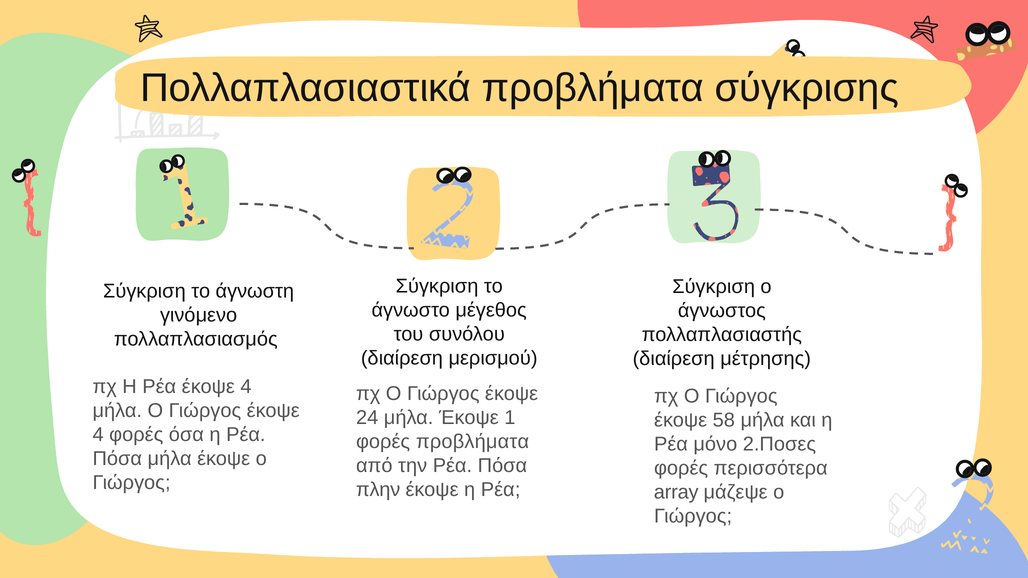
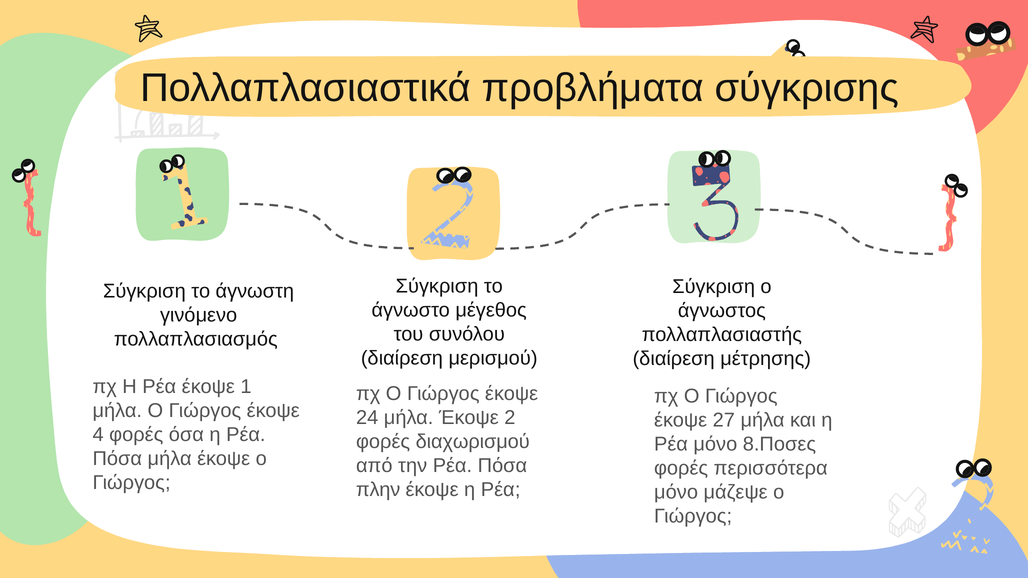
Ρέα έκοψε 4: 4 -> 1 (246, 387)
1: 1 -> 2 (510, 418)
58: 58 -> 27 (724, 421)
φορές προβλήματα: προβλήματα -> διαχωρισμού (473, 442)
2.Ποσες: 2.Ποσες -> 8.Ποσες (779, 445)
array: array -> μόνο (676, 493)
